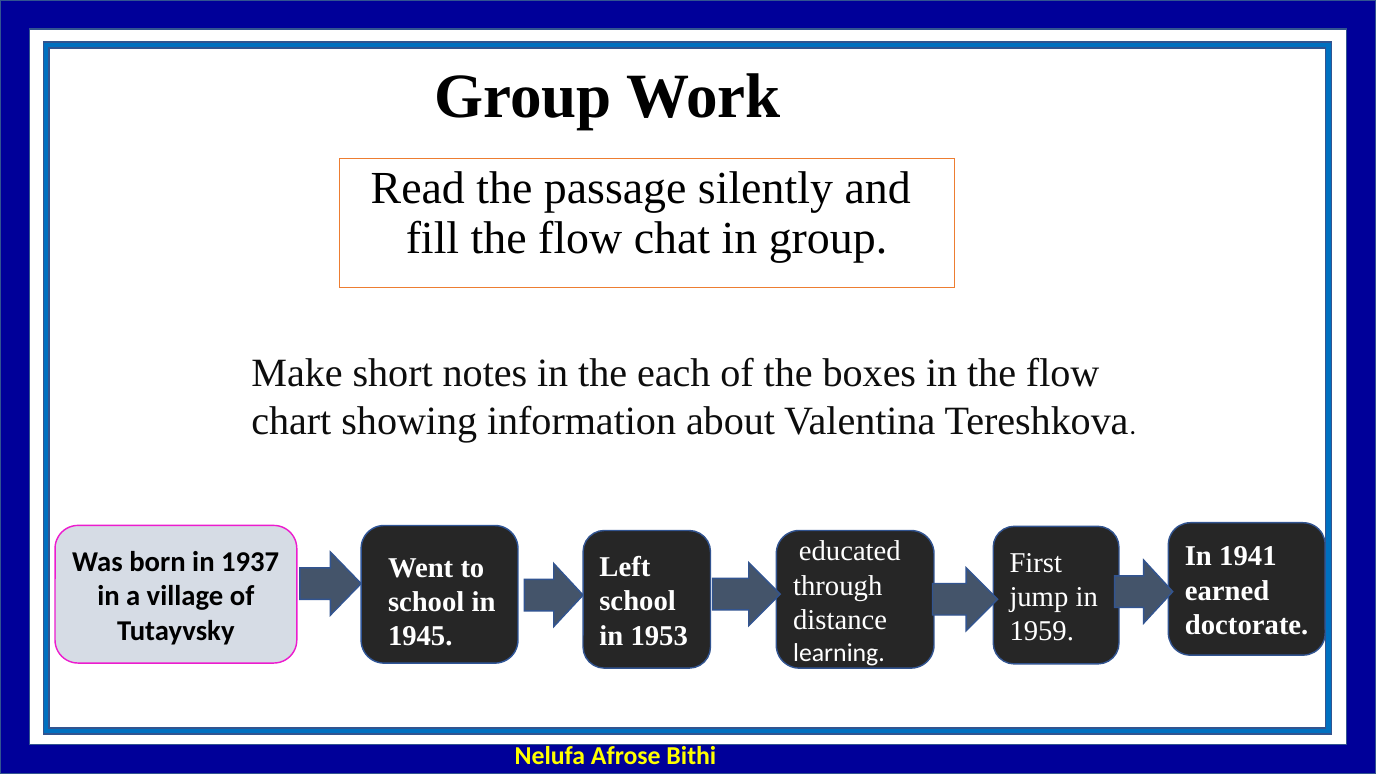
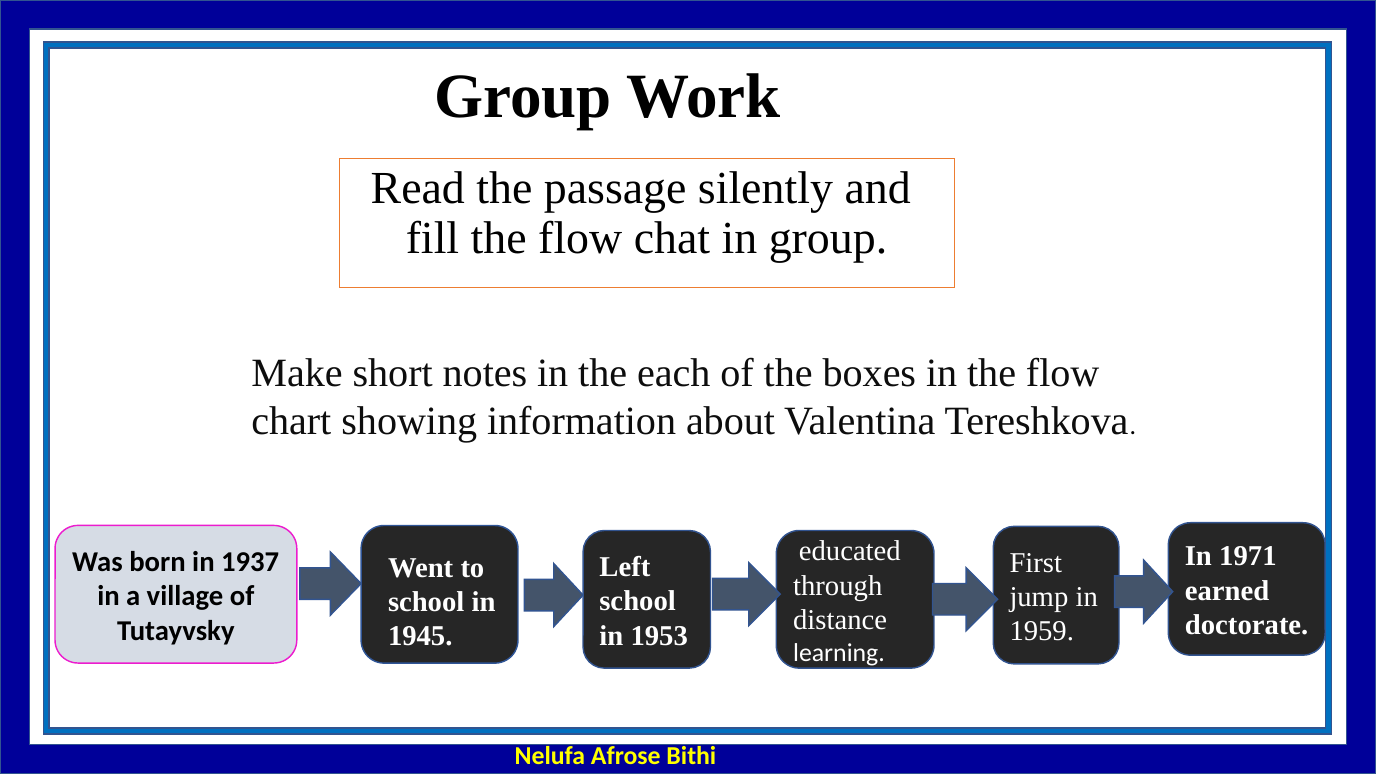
1941: 1941 -> 1971 (1248, 557)
